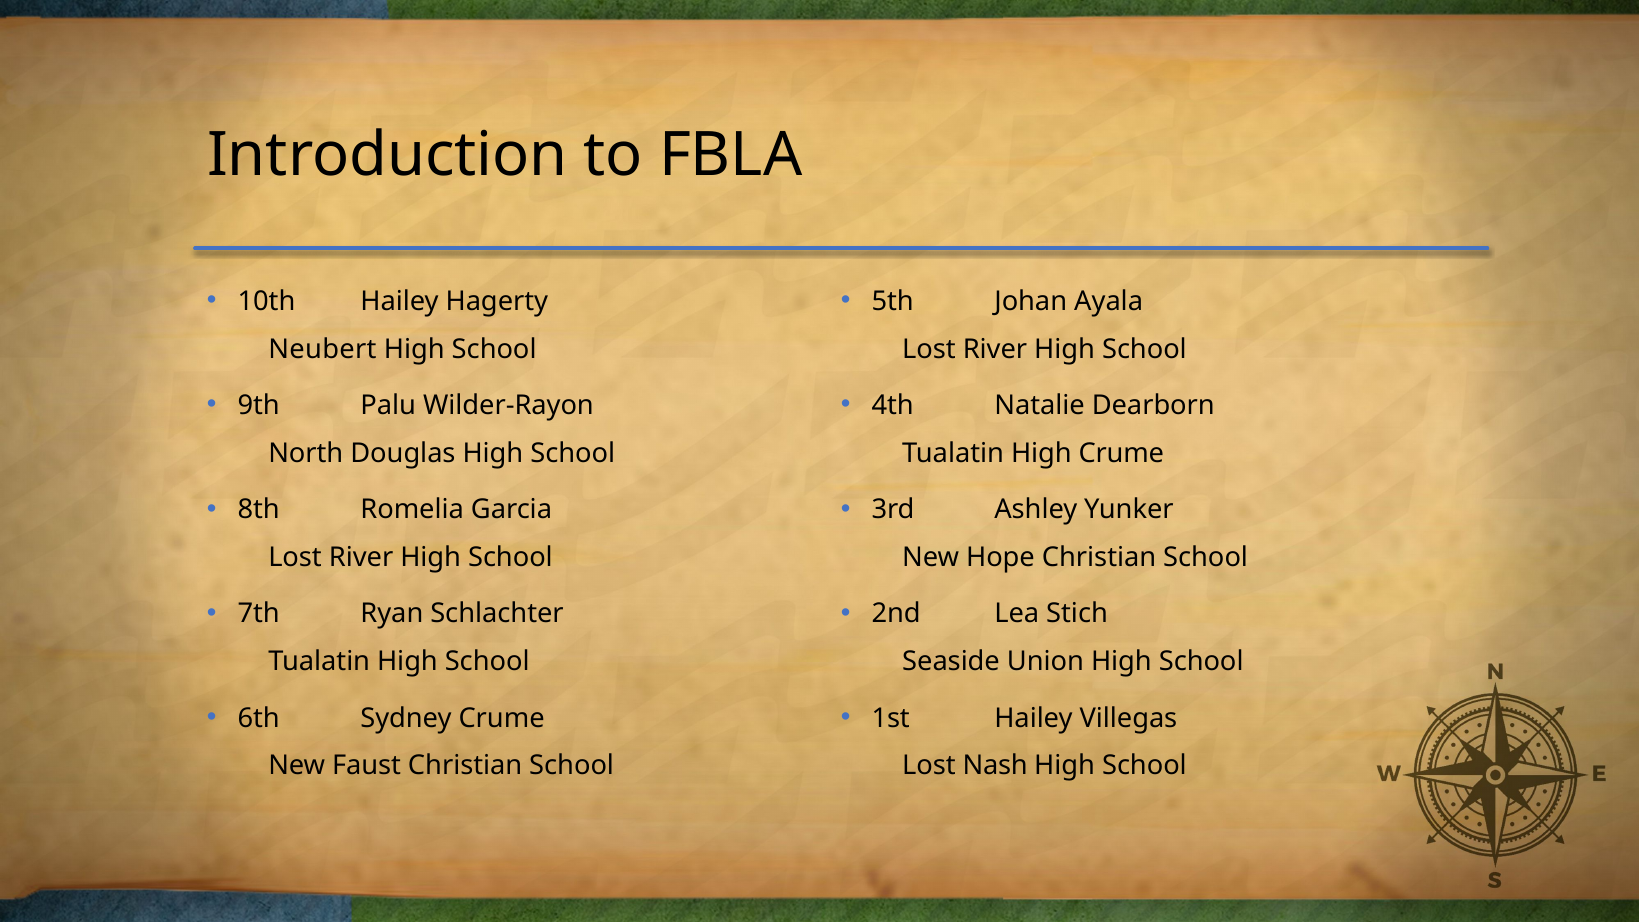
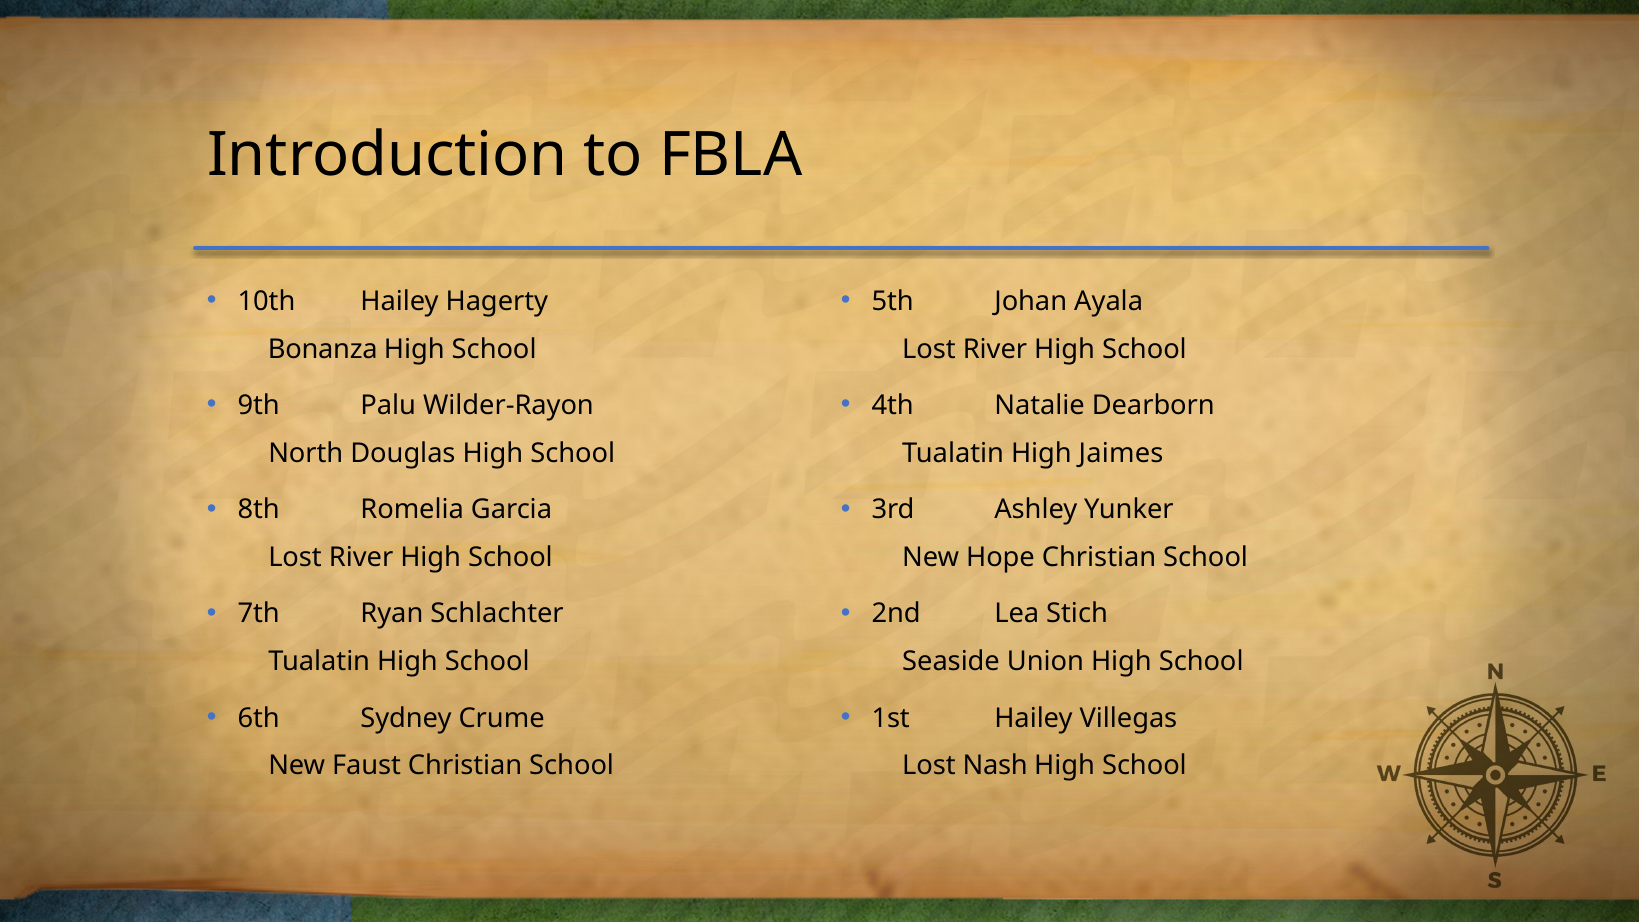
Neubert: Neubert -> Bonanza (323, 349)
High Crume: Crume -> Jaimes (1121, 453)
